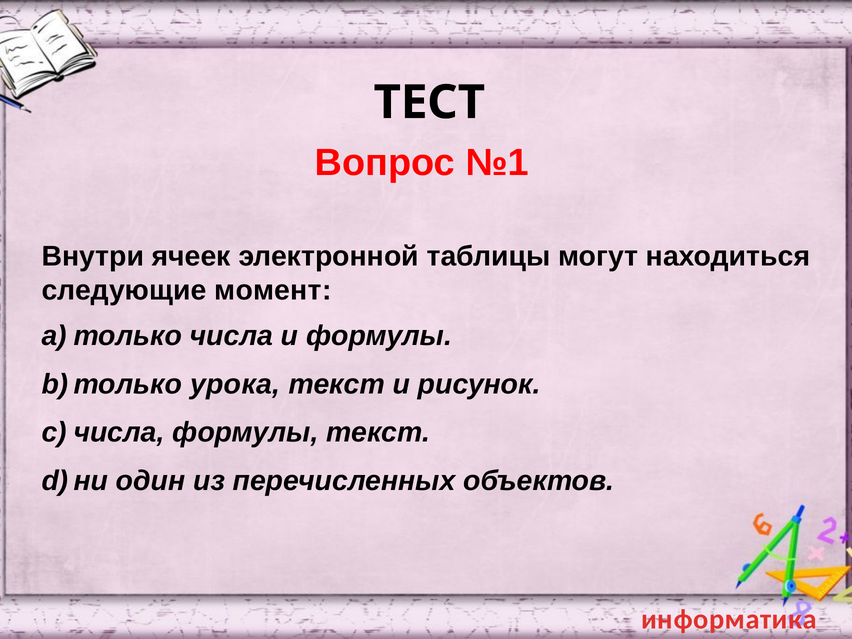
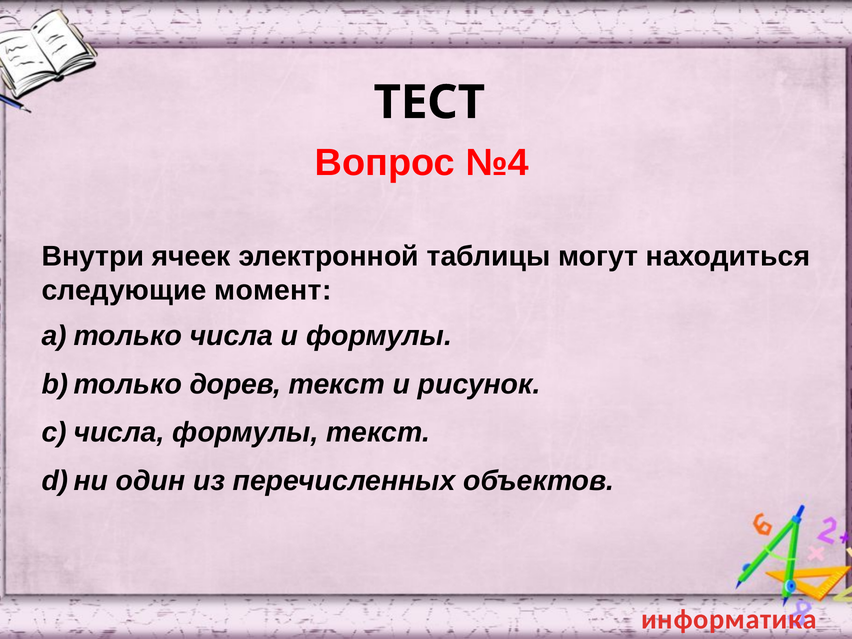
№1: №1 -> №4 (497, 163)
урока: урока -> дорев (236, 384)
